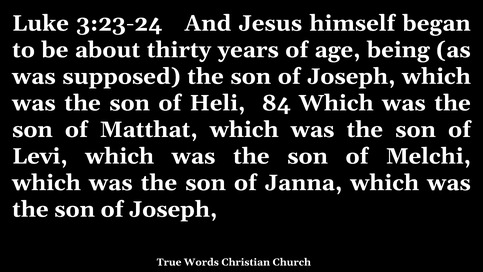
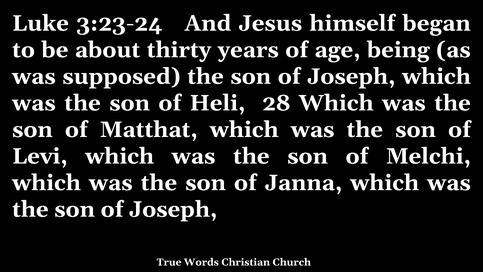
84: 84 -> 28 (276, 103)
